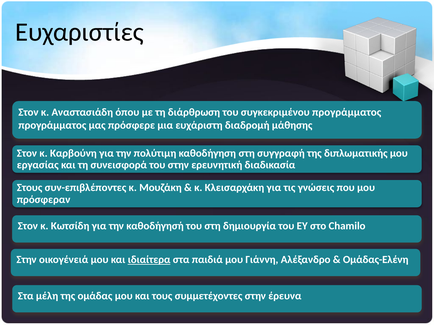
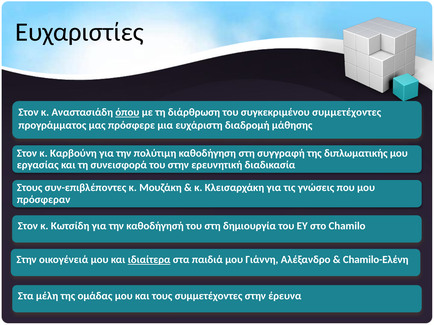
όπου underline: none -> present (127, 112)
συγκεκριμένου προγράμματος: προγράμματος -> συμμετέχοντες (347, 112)
Ομάδας-Ελένη: Ομάδας-Ελένη -> Chamilo-Ελένη (376, 260)
